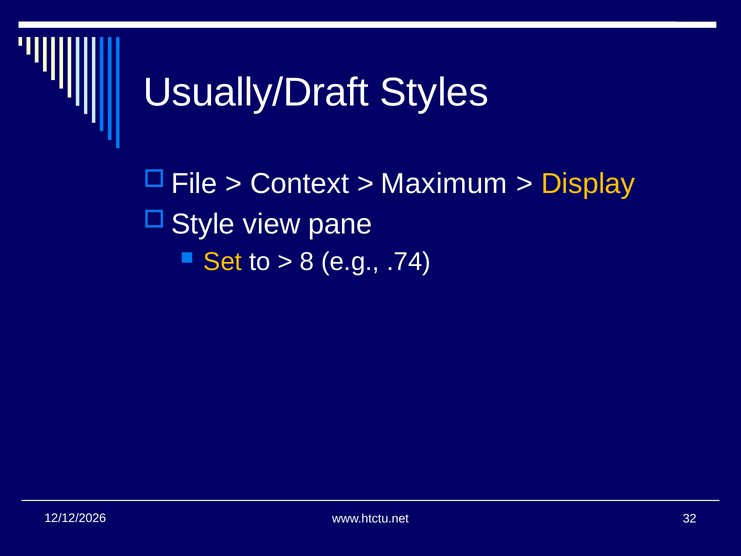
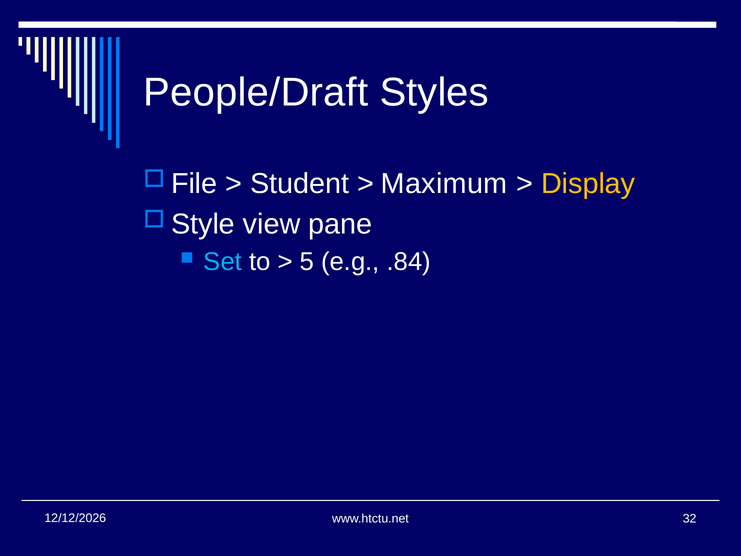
Usually/Draft: Usually/Draft -> People/Draft (256, 92)
Context: Context -> Student (300, 184)
Set colour: yellow -> light blue (223, 262)
8: 8 -> 5 (307, 262)
.74: .74 -> .84 (409, 262)
